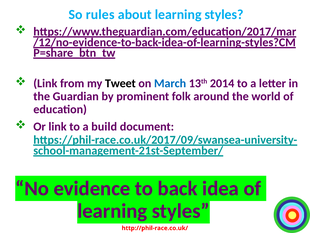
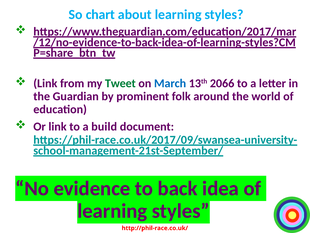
rules: rules -> chart (100, 15)
Tweet colour: black -> green (120, 83)
2014: 2014 -> 2066 (222, 83)
